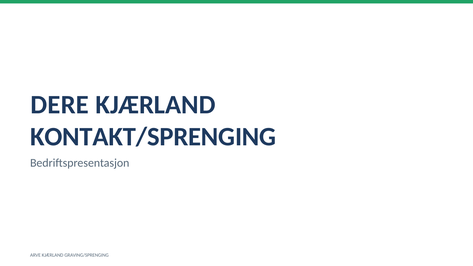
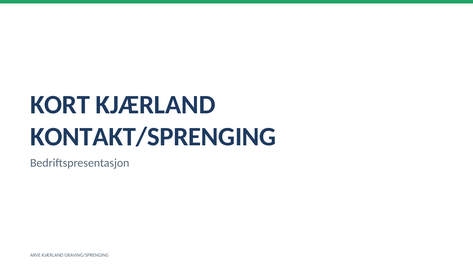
DERE: DERE -> KORT (60, 105)
